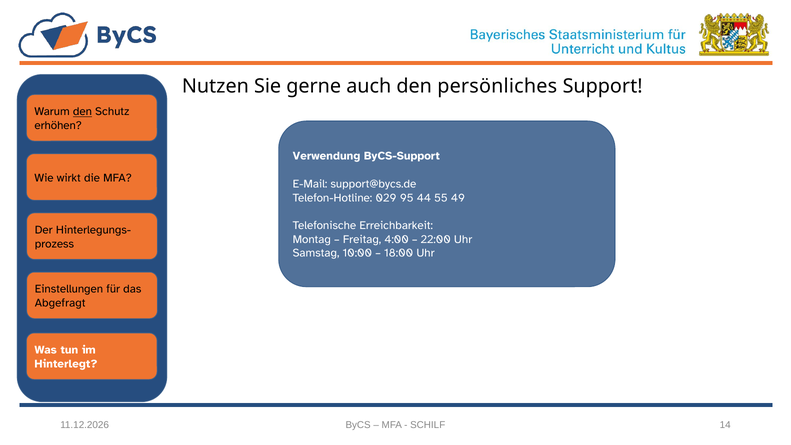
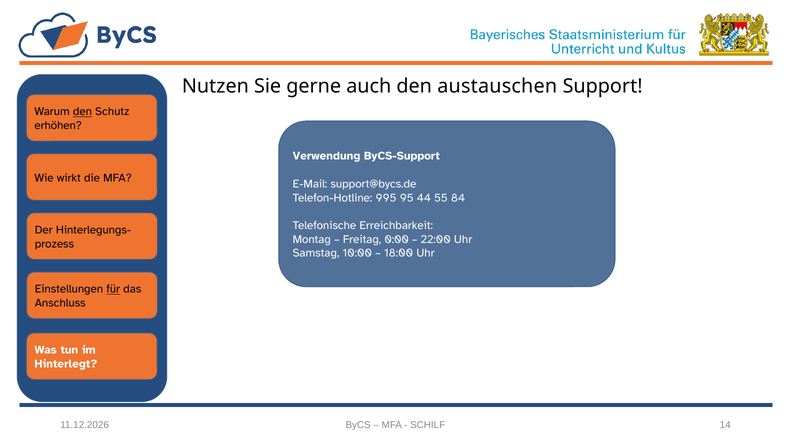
persönliches: persönliches -> austauschen (497, 86)
029: 029 -> 995 (386, 198)
49: 49 -> 84 (458, 198)
4:00: 4:00 -> 0:00 (397, 239)
für underline: none -> present (113, 289)
Abgefragt: Abgefragt -> Anschluss (60, 303)
